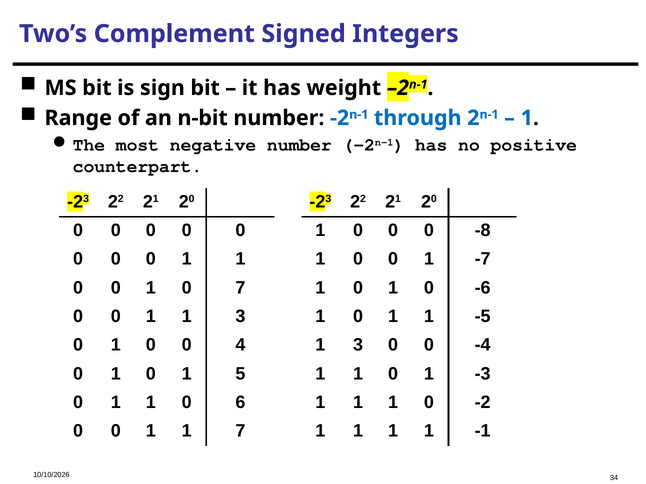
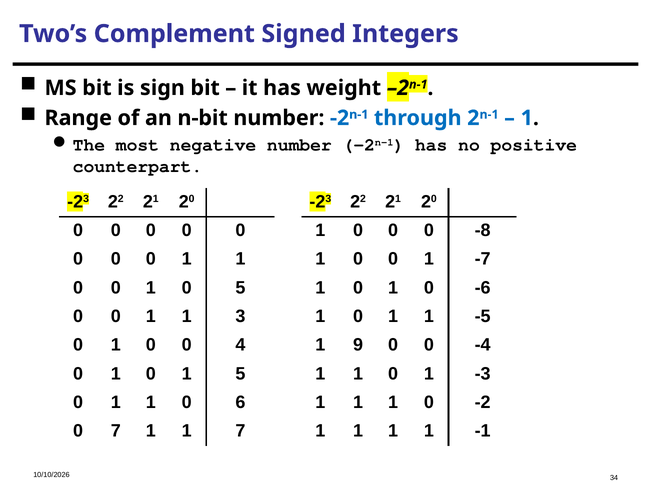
0 7: 7 -> 5 (240, 288)
3: 3 -> 9 (358, 345)
0: 0 -> 7 (116, 431)
